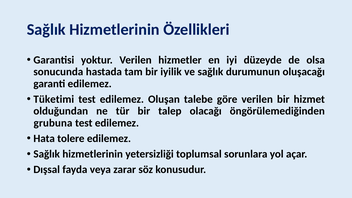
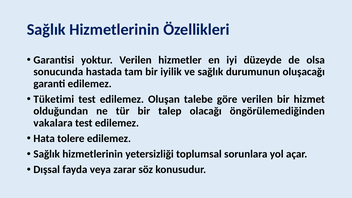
grubuna: grubuna -> vakalara (53, 123)
